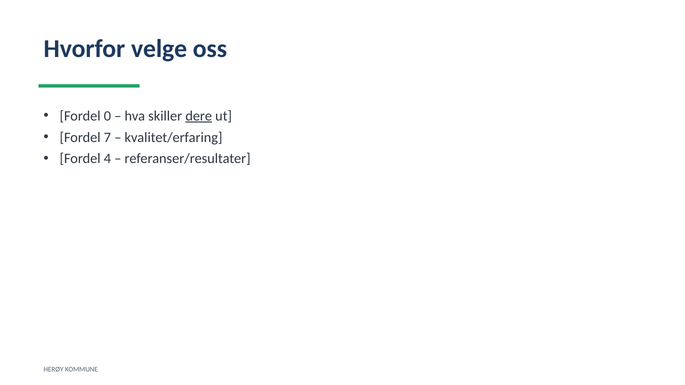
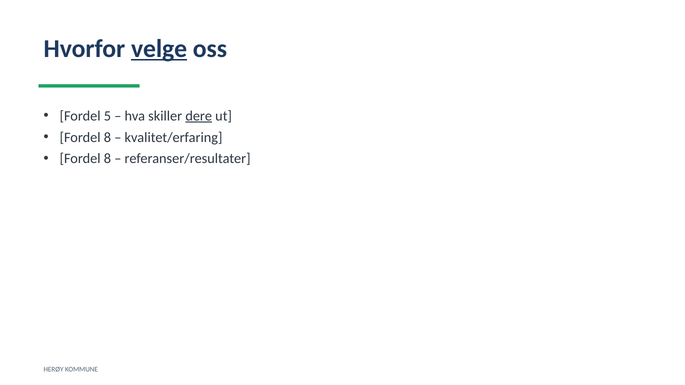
velge underline: none -> present (159, 49)
0: 0 -> 5 (107, 116)
7: 7 -> 8 (107, 137)
4: 4 -> 8 (107, 159)
